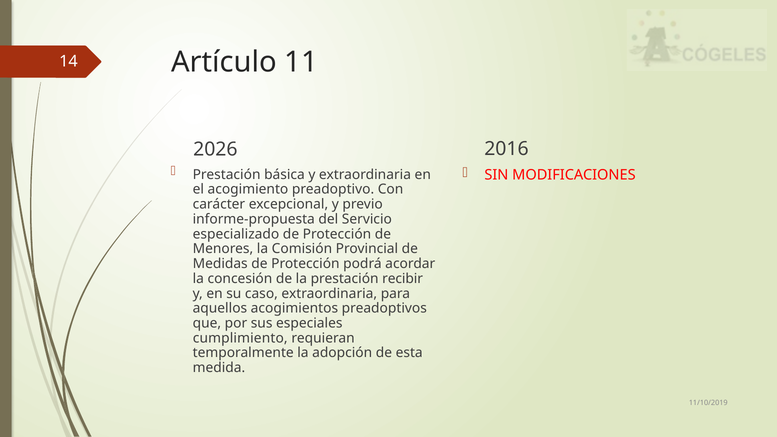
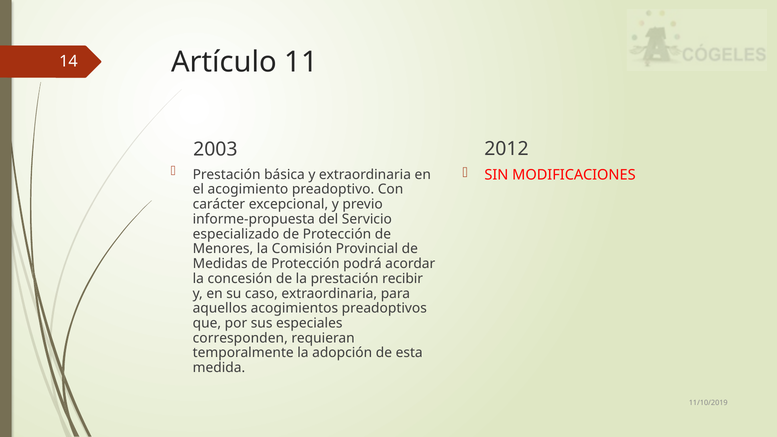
2016: 2016 -> 2012 (506, 149)
2026: 2026 -> 2003 (215, 149)
cumplimiento: cumplimiento -> corresponden (240, 338)
